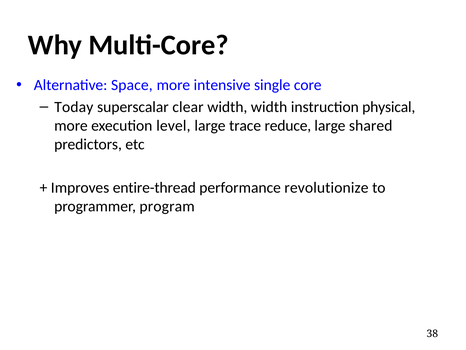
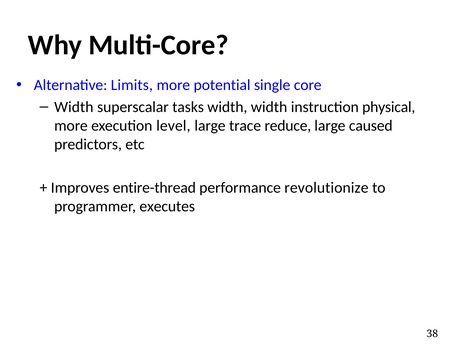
Space: Space -> Limits (132, 85)
intensive: intensive -> potential (222, 85)
Today: Today -> Width (74, 107)
clear: clear -> tasks (188, 107)
shared: shared -> caused (371, 125)
program: program -> executes (167, 206)
